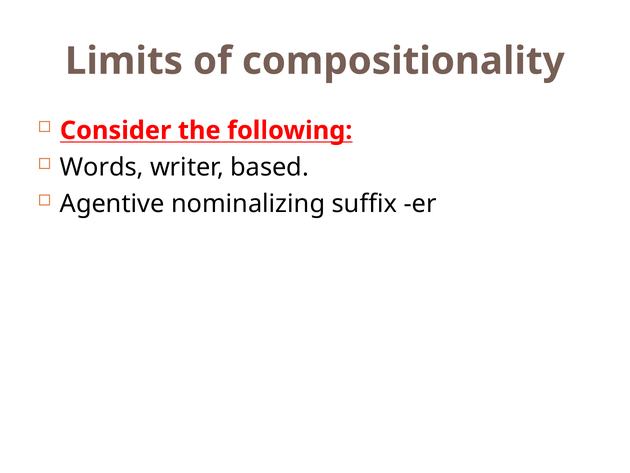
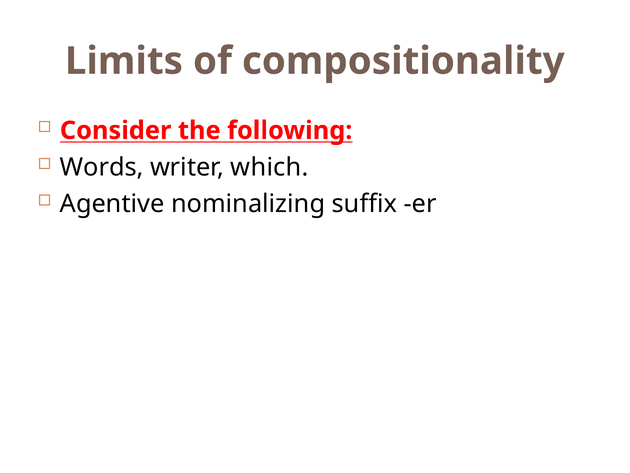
based: based -> which (269, 167)
